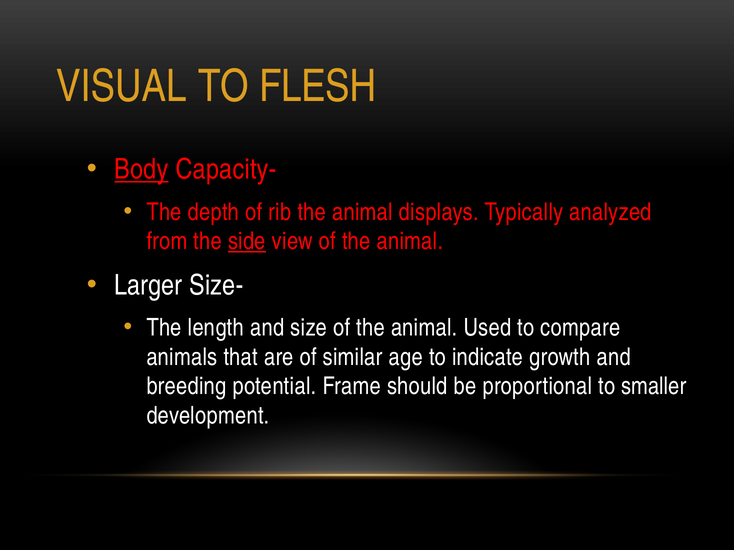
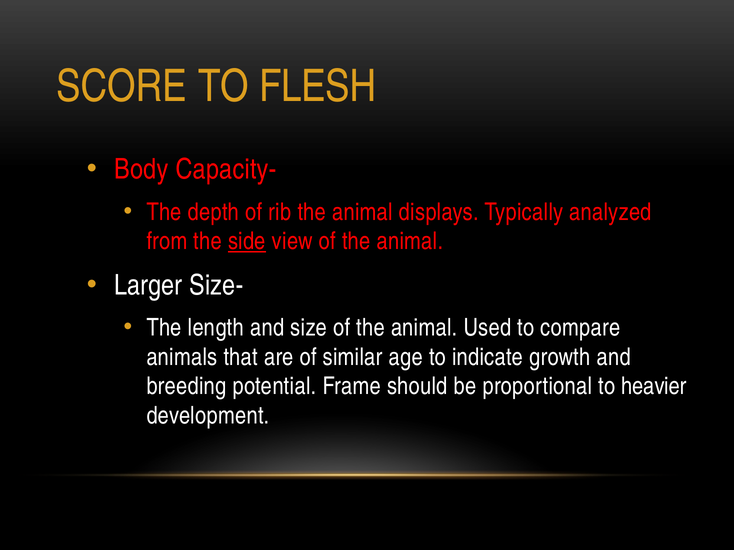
VISUAL: VISUAL -> SCORE (122, 86)
Body underline: present -> none (141, 170)
smaller: smaller -> heavier (654, 387)
